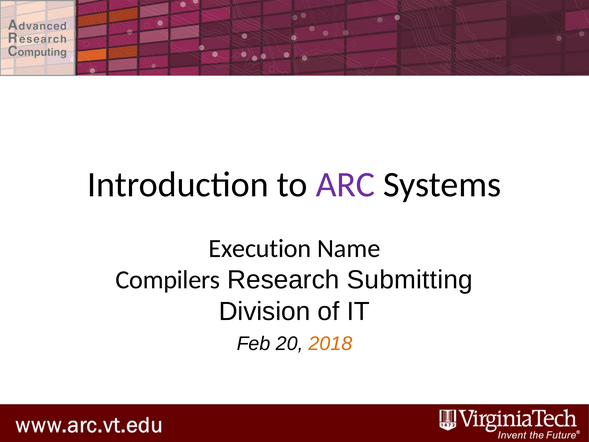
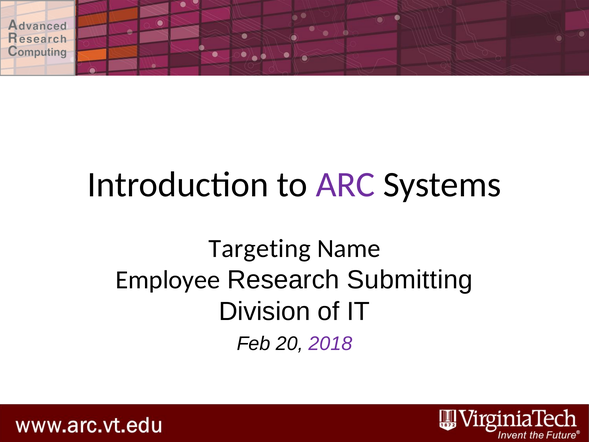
Execution: Execution -> Targeting (260, 248)
Compilers: Compilers -> Employee (168, 280)
2018 colour: orange -> purple (330, 343)
